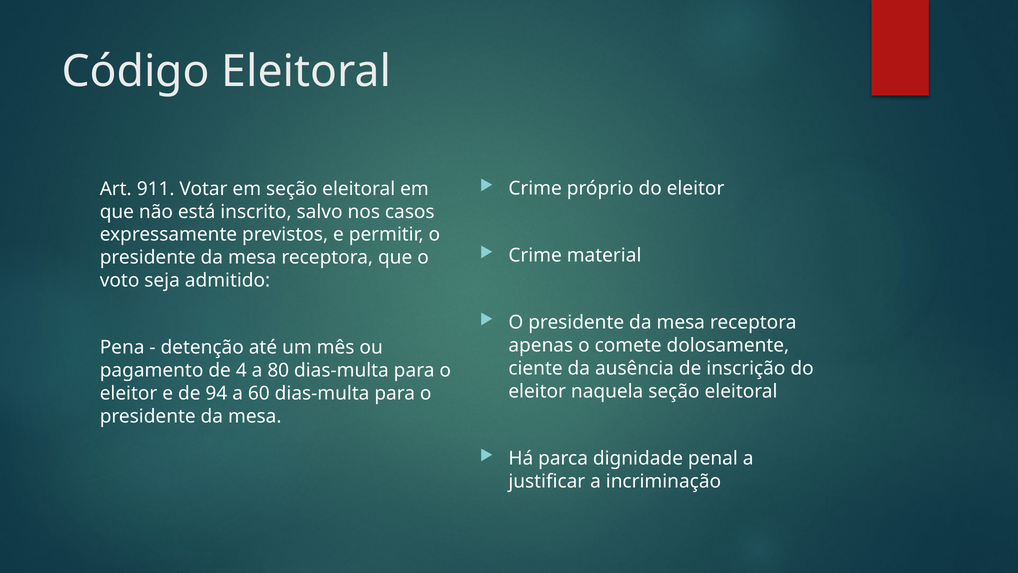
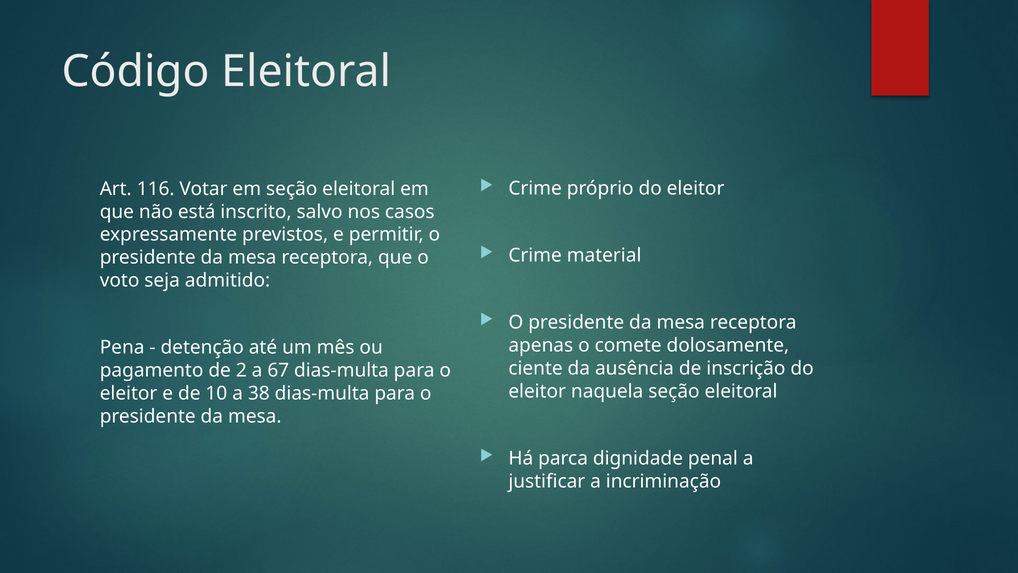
911: 911 -> 116 (156, 189)
4: 4 -> 2 (241, 370)
80: 80 -> 67 (278, 370)
94: 94 -> 10 (216, 393)
60: 60 -> 38 (259, 393)
